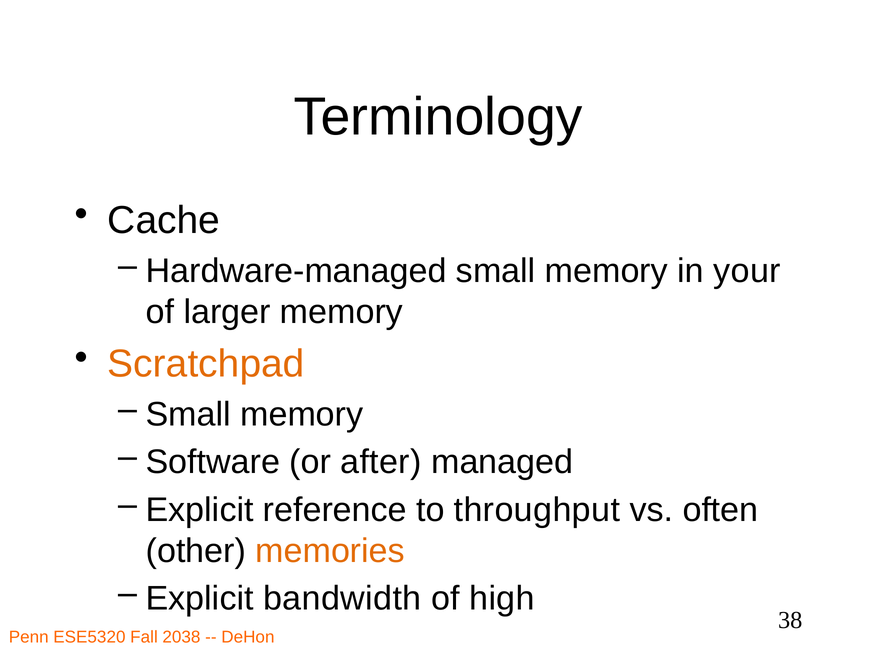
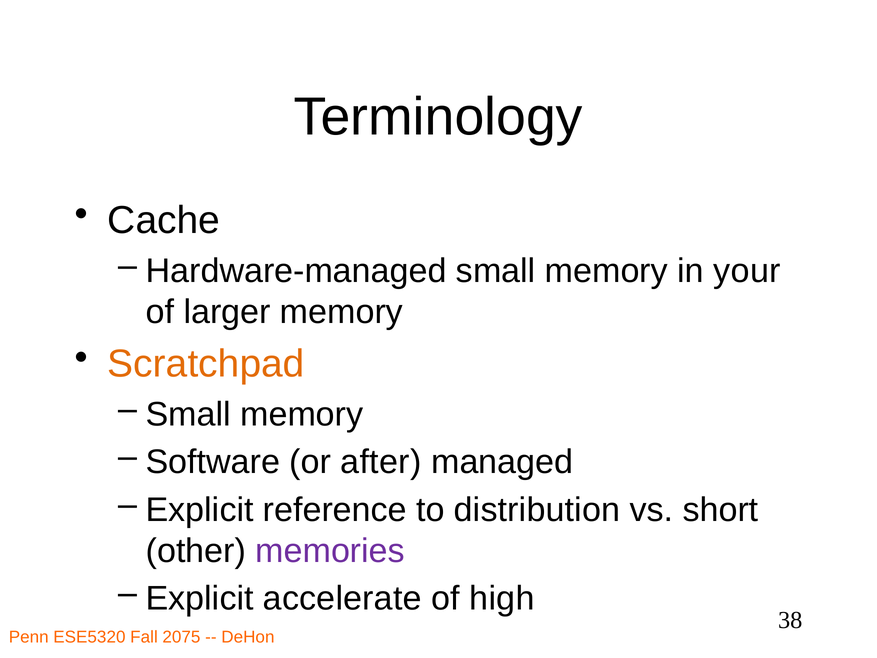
throughput: throughput -> distribution (537, 510)
often: often -> short (720, 510)
memories colour: orange -> purple (330, 551)
bandwidth: bandwidth -> accelerate (342, 598)
2038: 2038 -> 2075 (181, 637)
